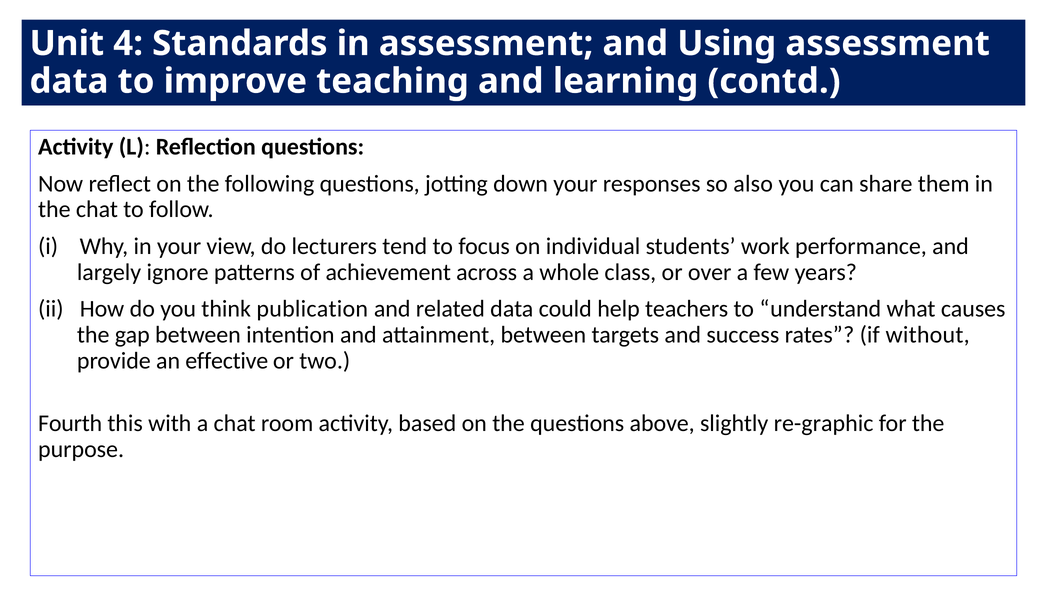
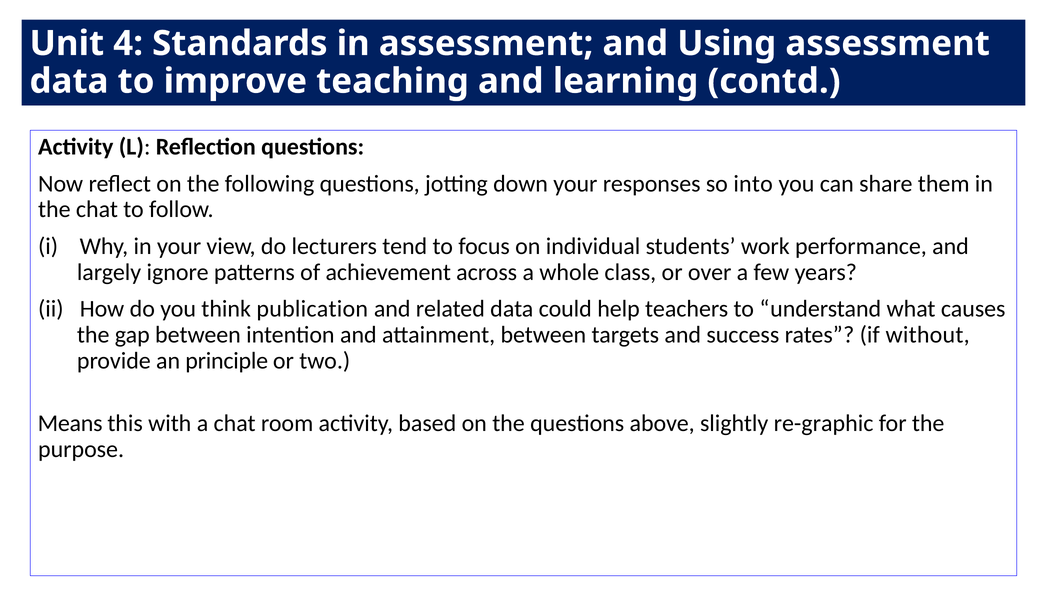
also: also -> into (753, 184)
effective: effective -> principle (227, 361)
Fourth: Fourth -> Means (70, 423)
